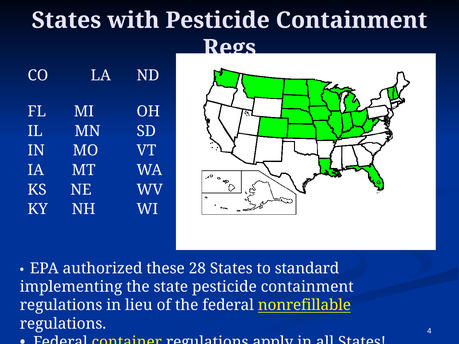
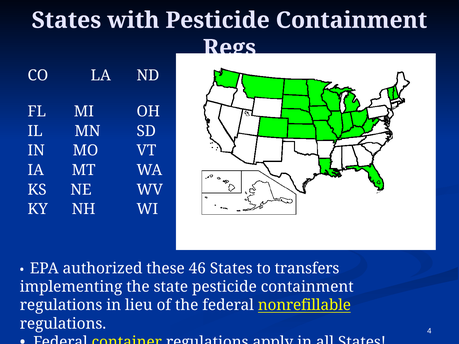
28: 28 -> 46 (197, 269)
standard: standard -> transfers (307, 269)
